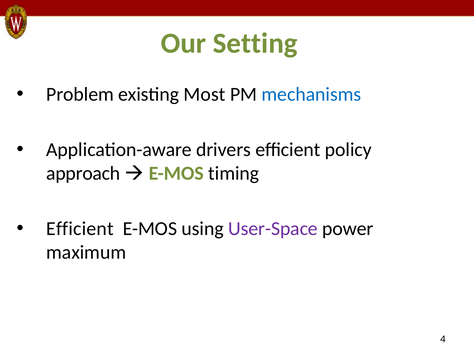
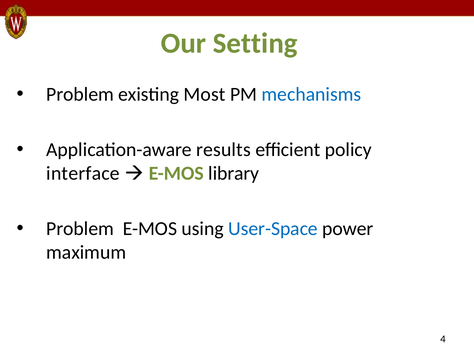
drivers: drivers -> results (223, 150)
approach: approach -> interface (83, 174)
timing: timing -> library (234, 174)
Efficient: Efficient -> Problem (80, 229)
User-Space colour: purple -> blue (273, 229)
